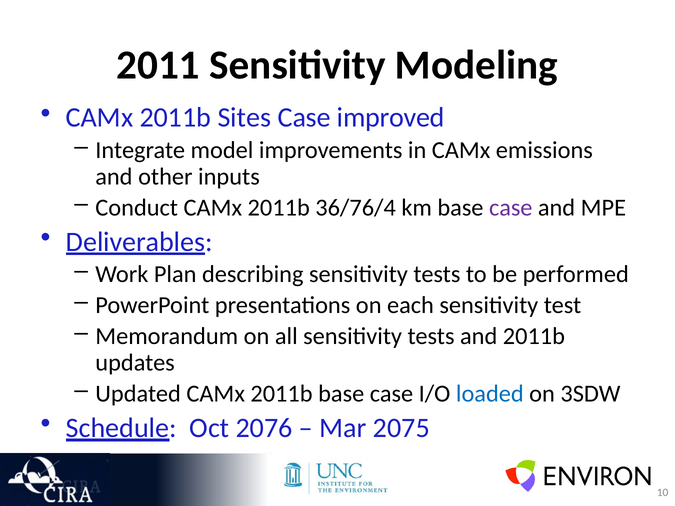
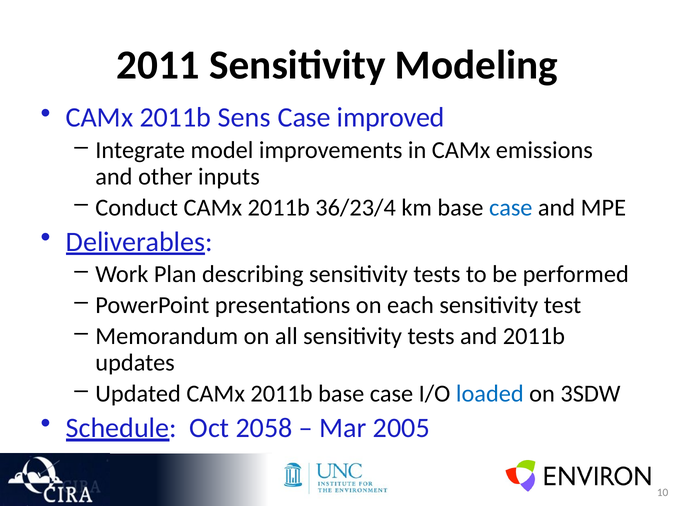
Sites: Sites -> Sens (244, 118)
36/76/4: 36/76/4 -> 36/23/4 (356, 208)
case colour: purple -> blue (511, 208)
2076: 2076 -> 2058 (264, 428)
2075: 2075 -> 2005 (401, 428)
